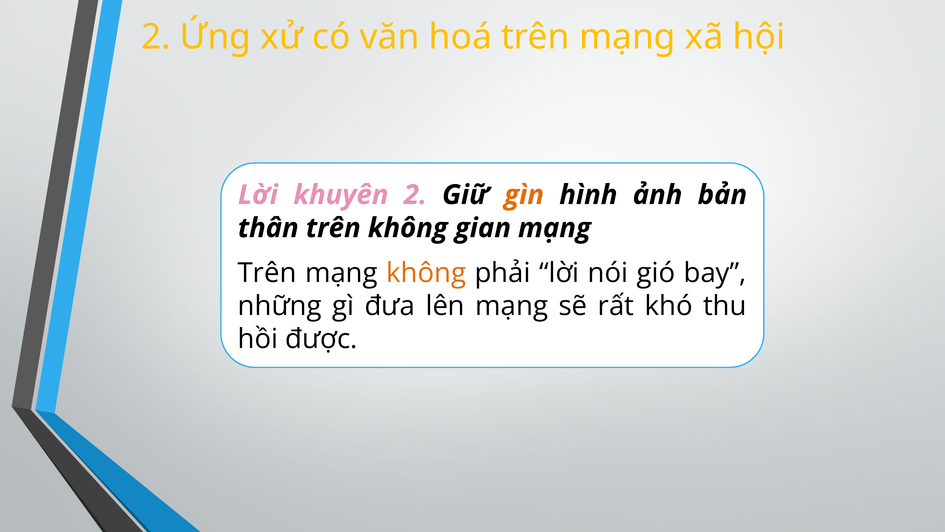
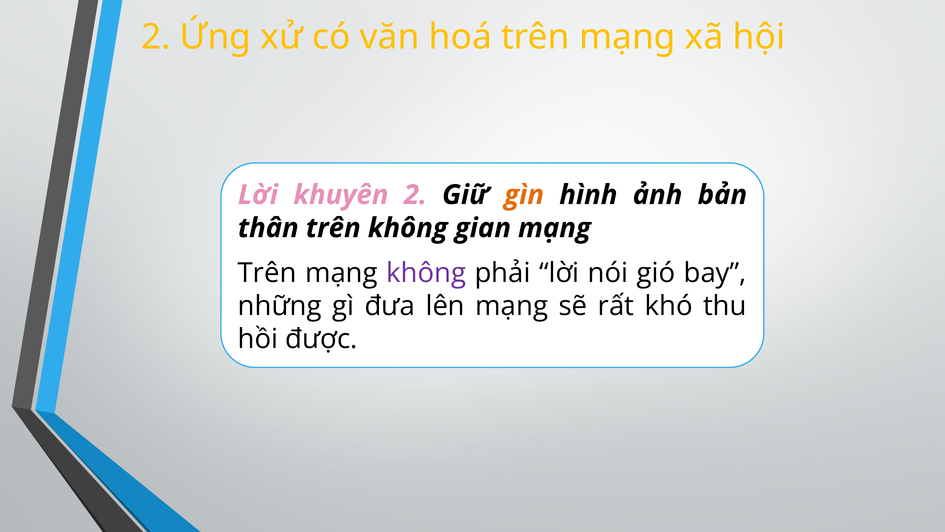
không colour: orange -> purple (426, 273)
